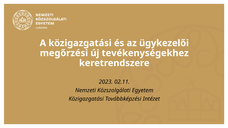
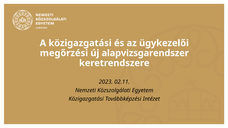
tevékenységekhez: tevékenységekhez -> alapvizsgarendszer (145, 53)
